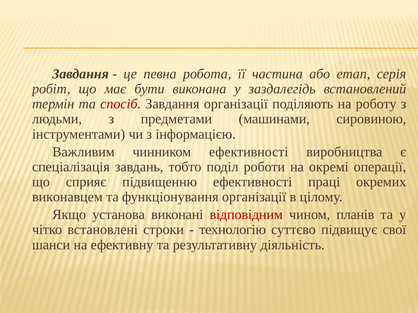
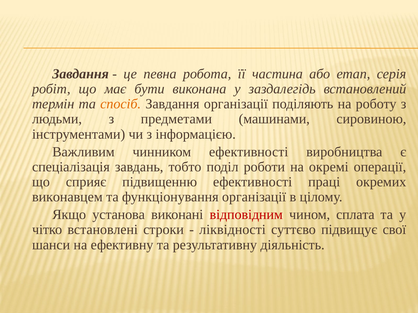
спосіб colour: red -> orange (121, 104)
планів: планів -> сплата (355, 215)
технологію: технологію -> ліквідності (232, 230)
